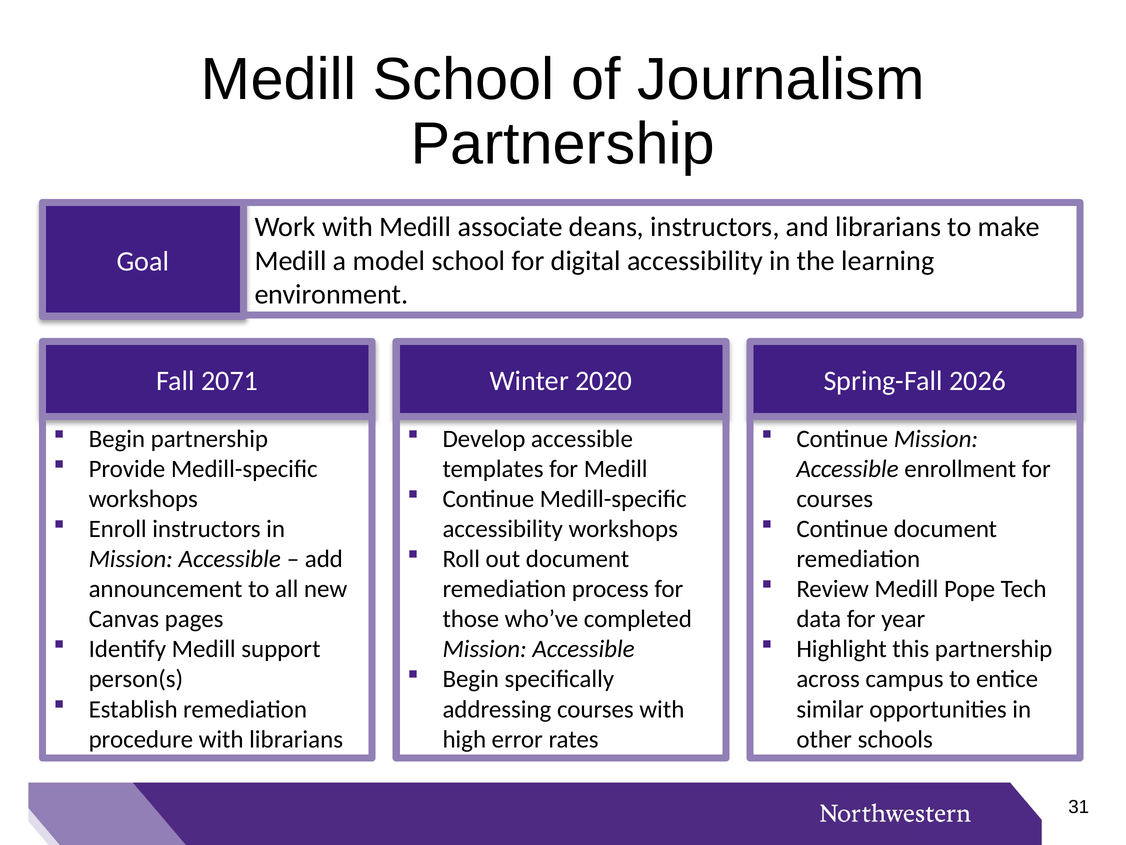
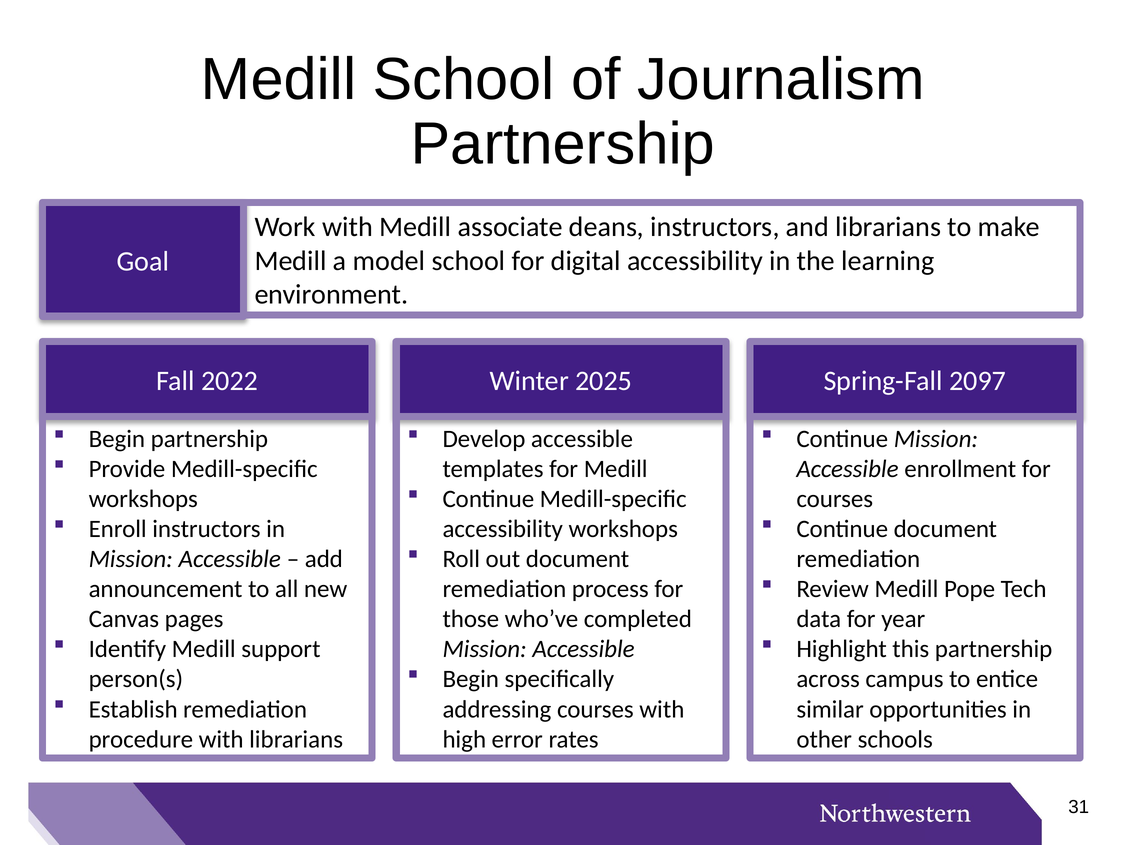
2071: 2071 -> 2022 (230, 381)
2020: 2020 -> 2025 (604, 381)
2026: 2026 -> 2097 (978, 381)
